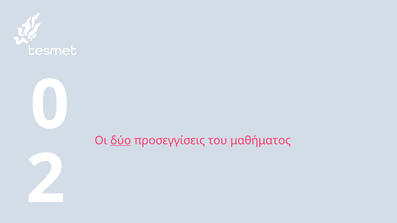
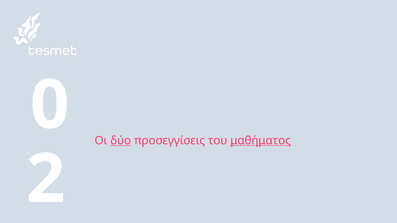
μαθήματος underline: none -> present (261, 141)
